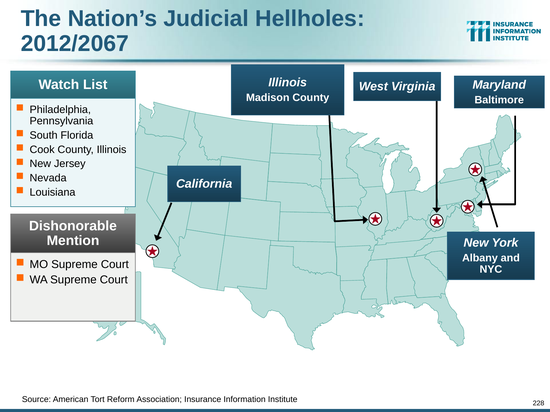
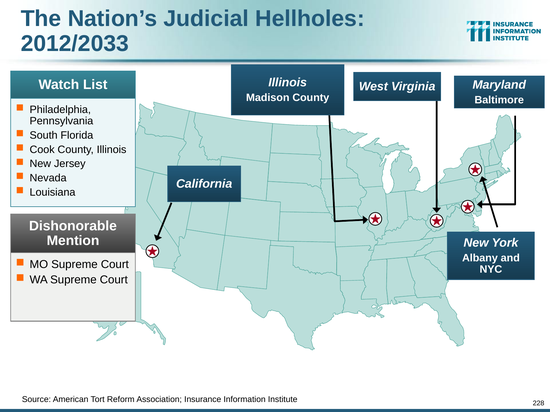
2012/2067: 2012/2067 -> 2012/2033 (75, 44)
